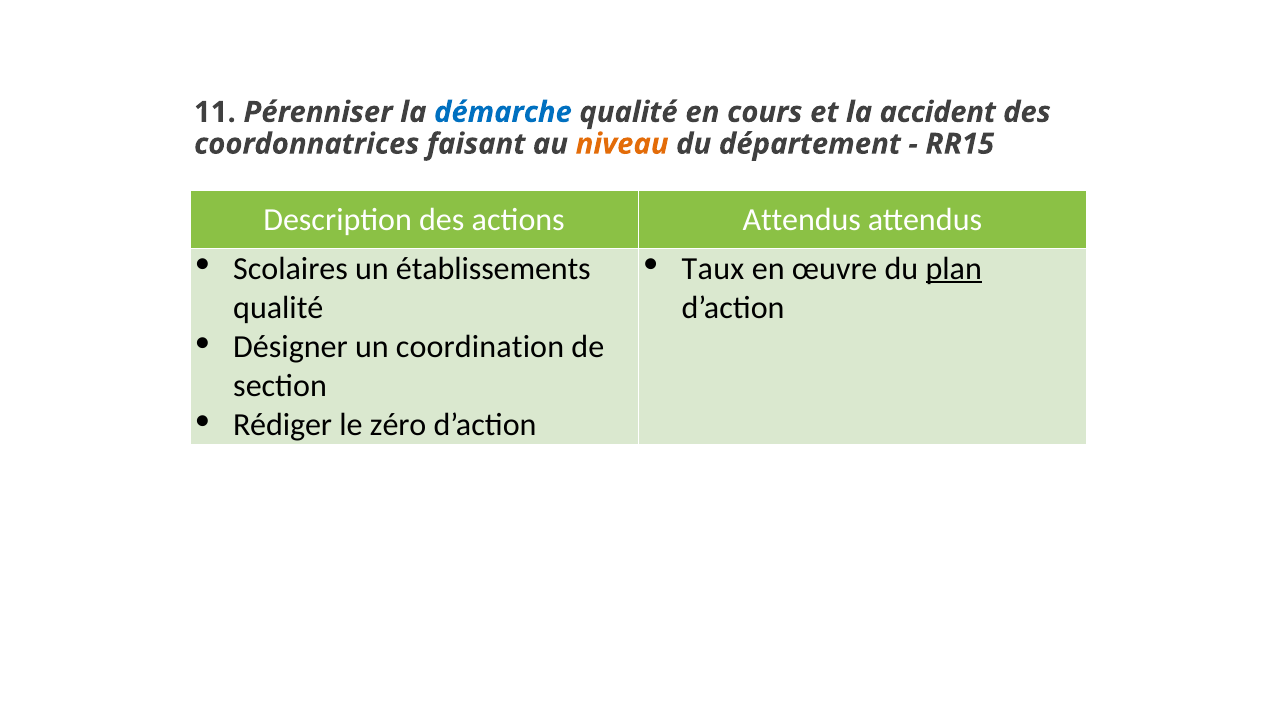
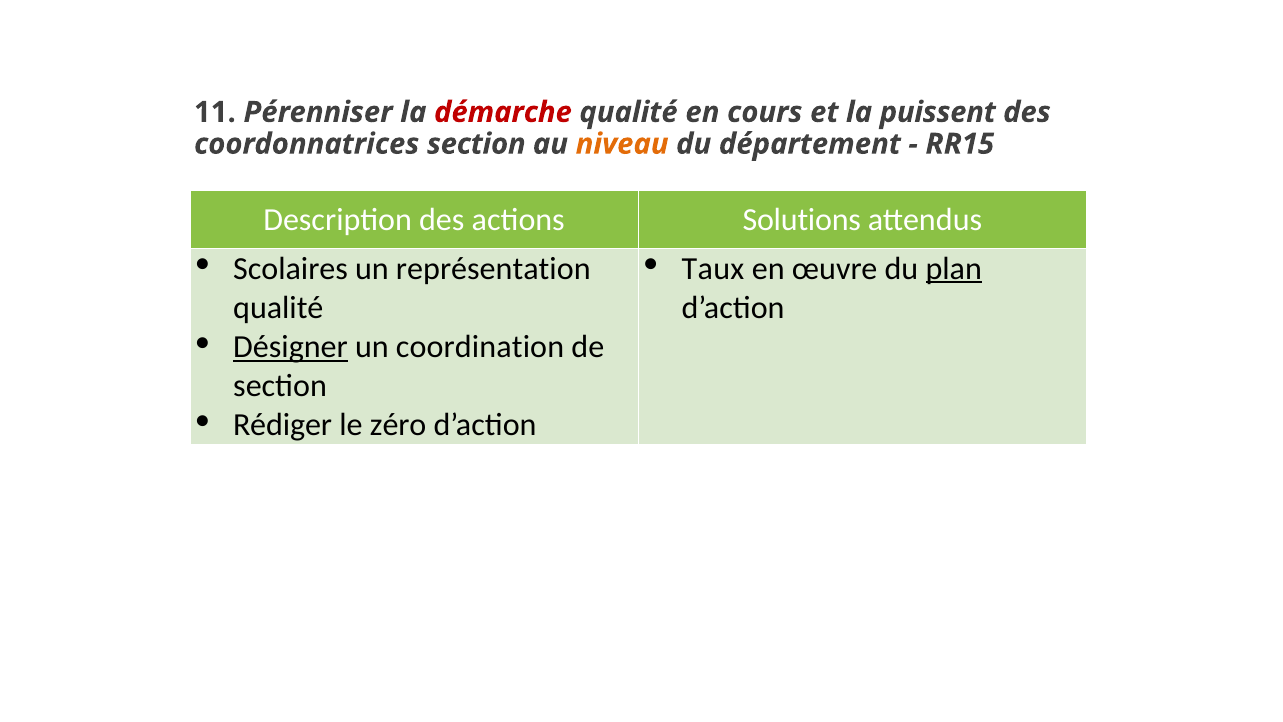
démarche colour: blue -> red (503, 112)
accident: accident -> puissent (938, 112)
coordonnatrices faisant: faisant -> section (476, 144)
actions Attendus: Attendus -> Solutions (802, 220)
établissements: établissements -> représentation (493, 268)
Désigner underline: none -> present (291, 347)
